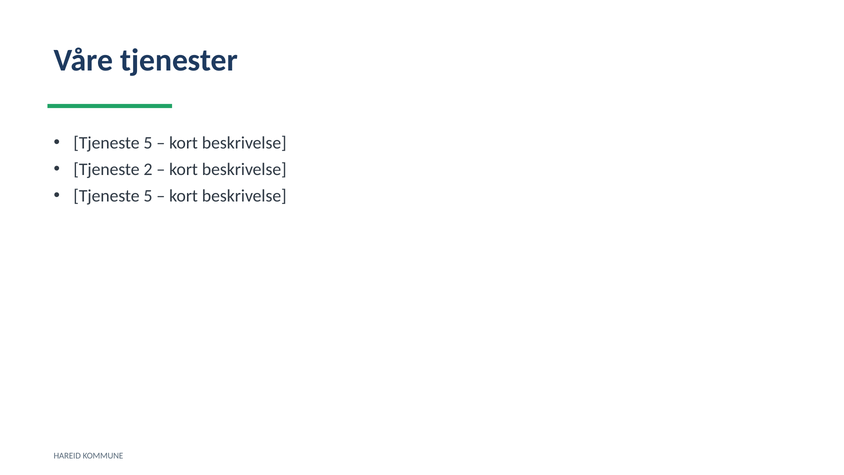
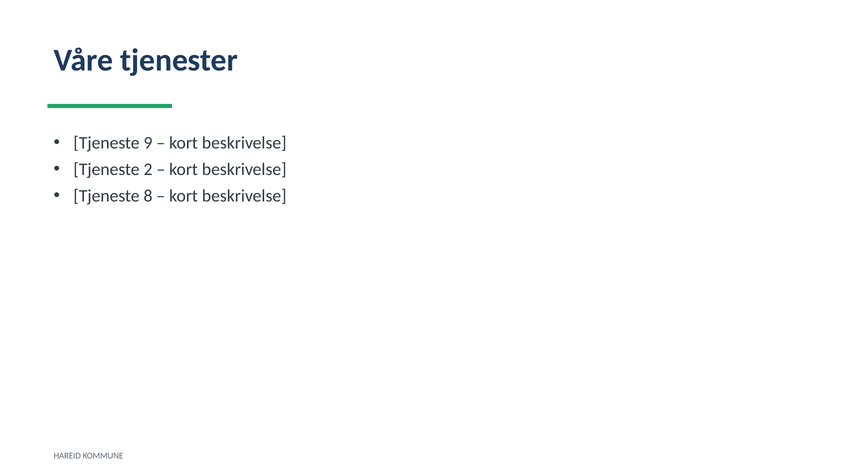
5: 5 -> 9 (148, 143)
5: 5 -> 8 (148, 196)
